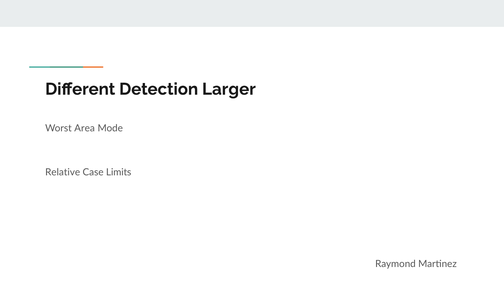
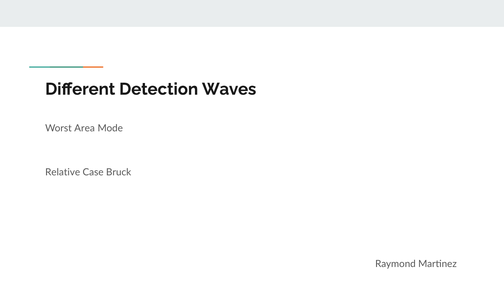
Larger: Larger -> Waves (229, 89)
Limits: Limits -> Bruck (119, 172)
